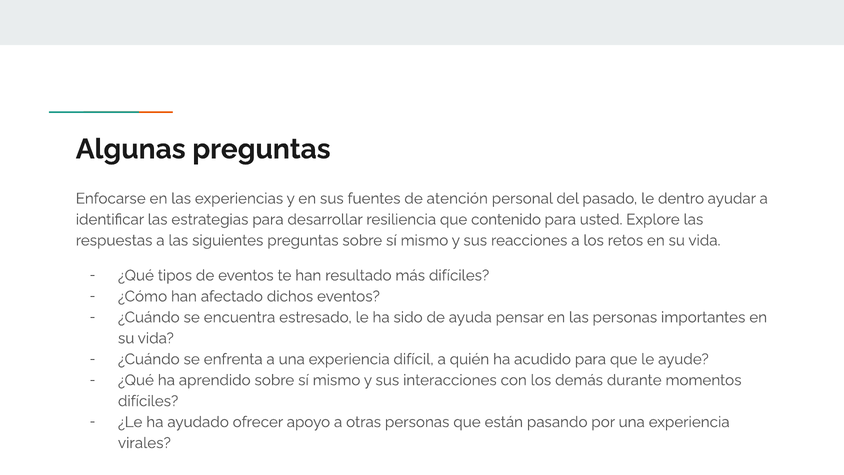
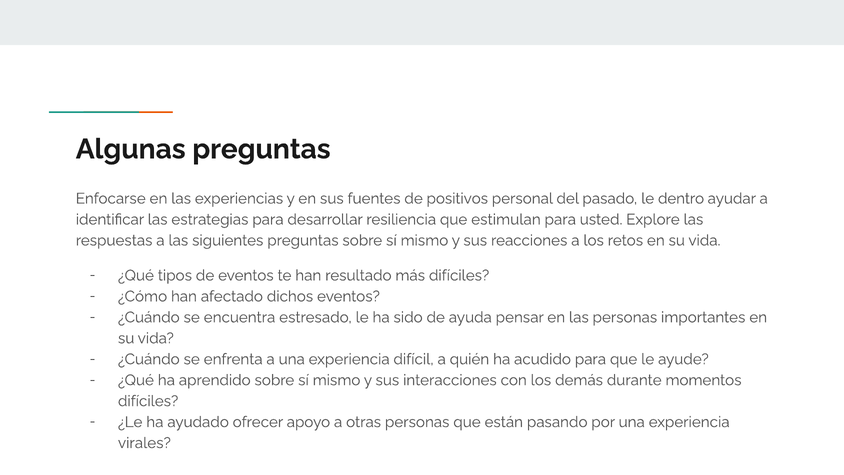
atención: atención -> positivos (457, 198)
contenido: contenido -> estimulan (506, 219)
